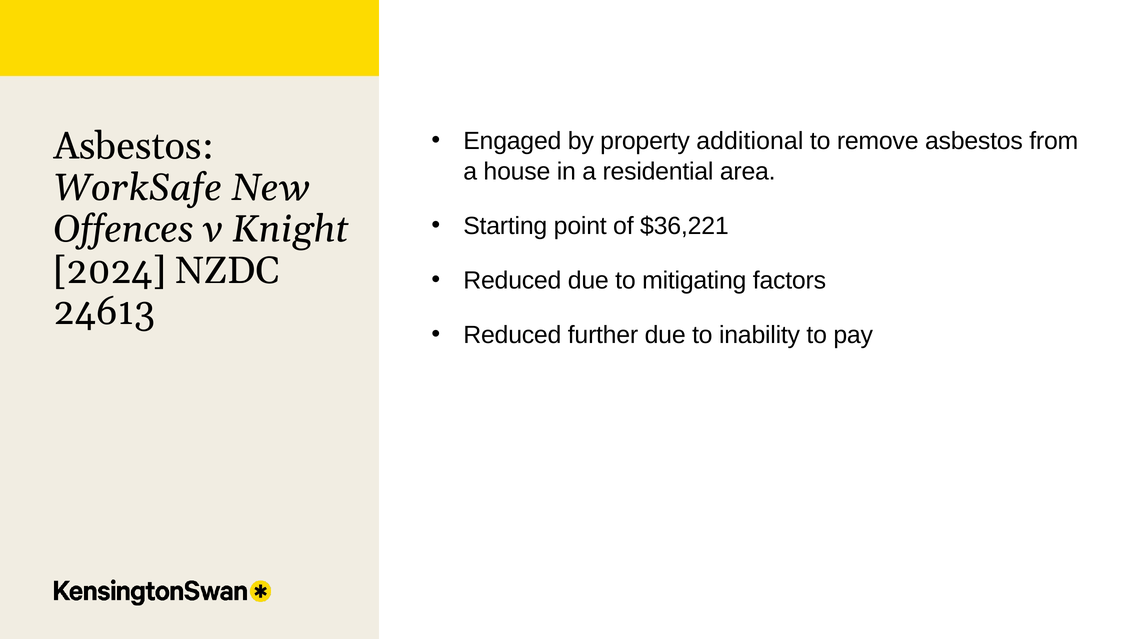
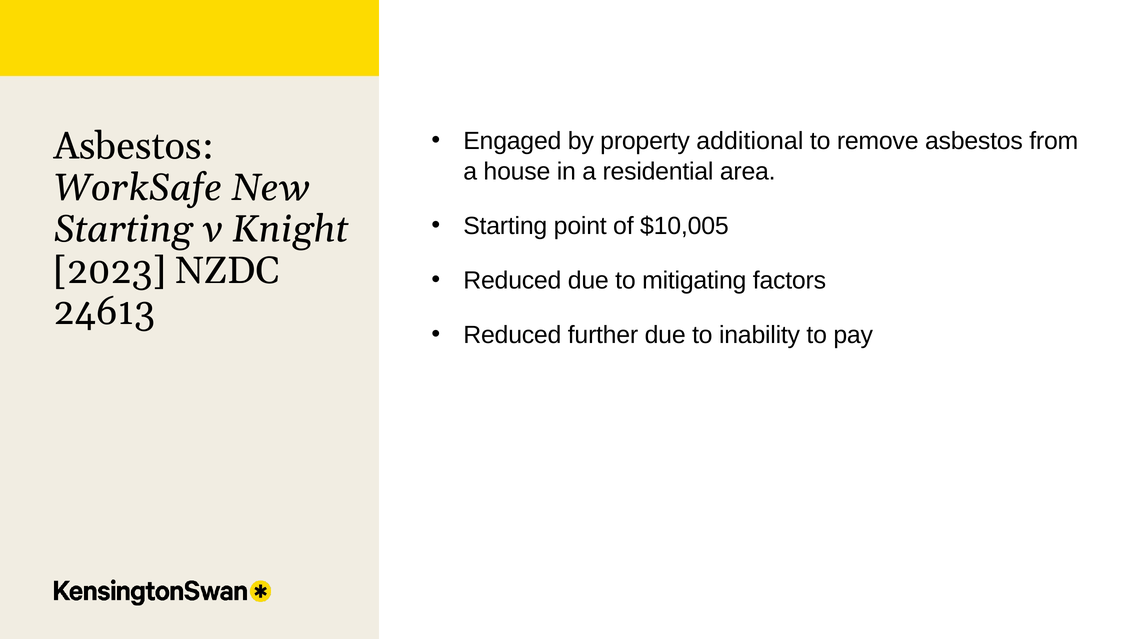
$36,221: $36,221 -> $10,005 (684, 226)
Offences: Offences -> Starting (124, 229)
2024: 2024 -> 2023 (110, 271)
